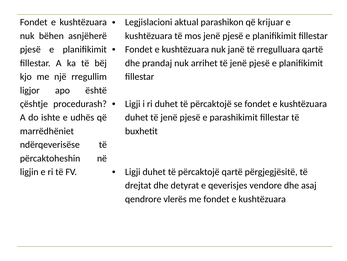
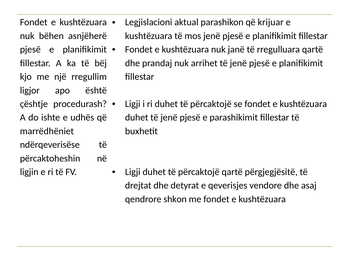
vlerës: vlerës -> shkon (175, 199)
